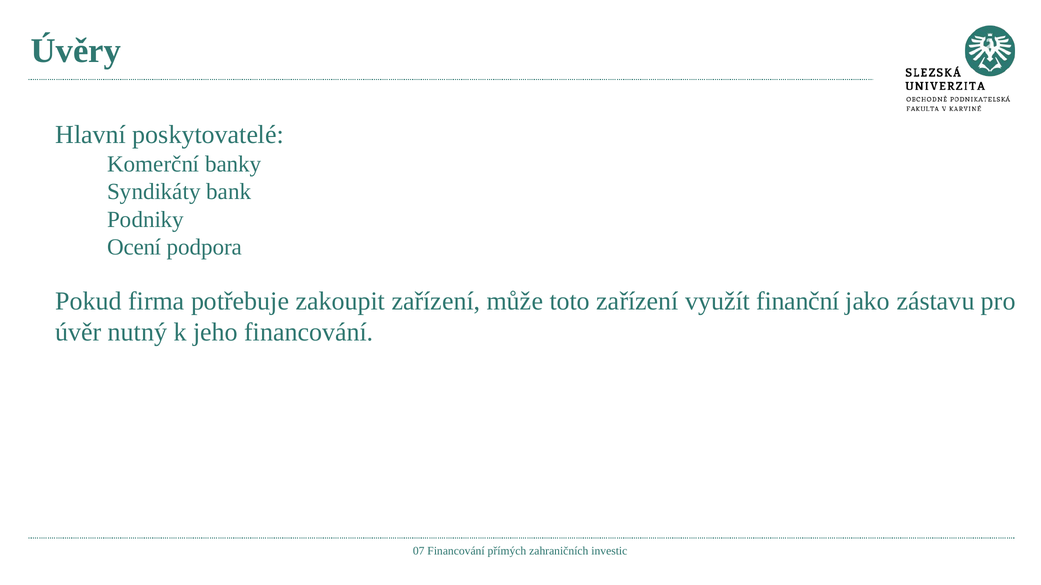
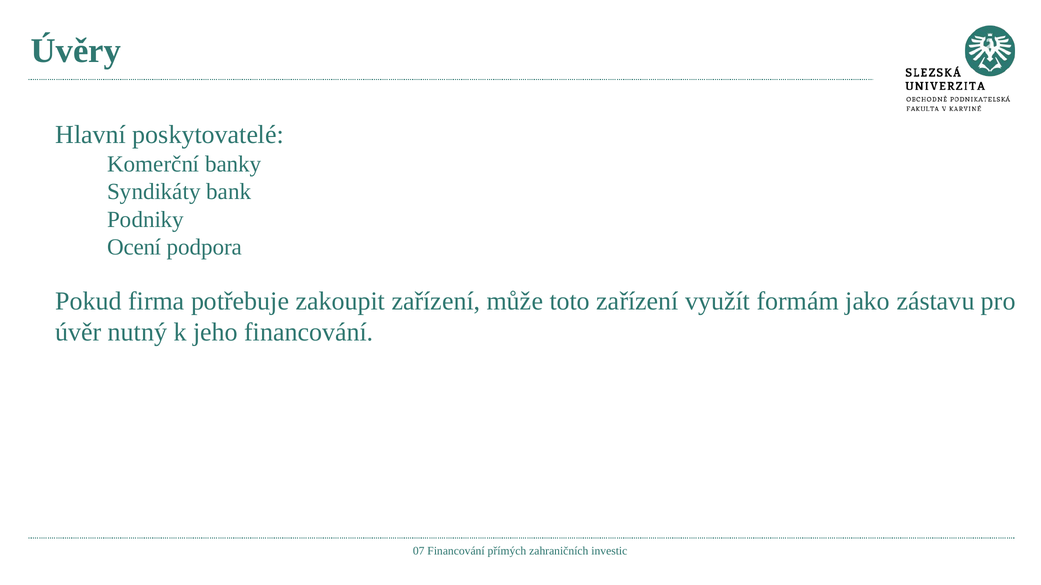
finanční: finanční -> formám (798, 301)
